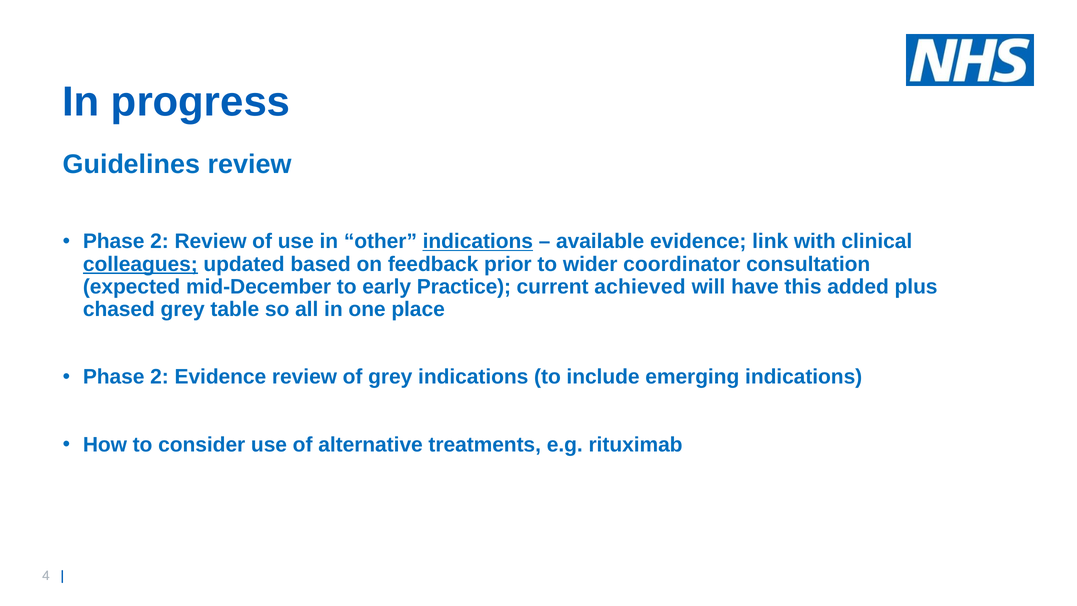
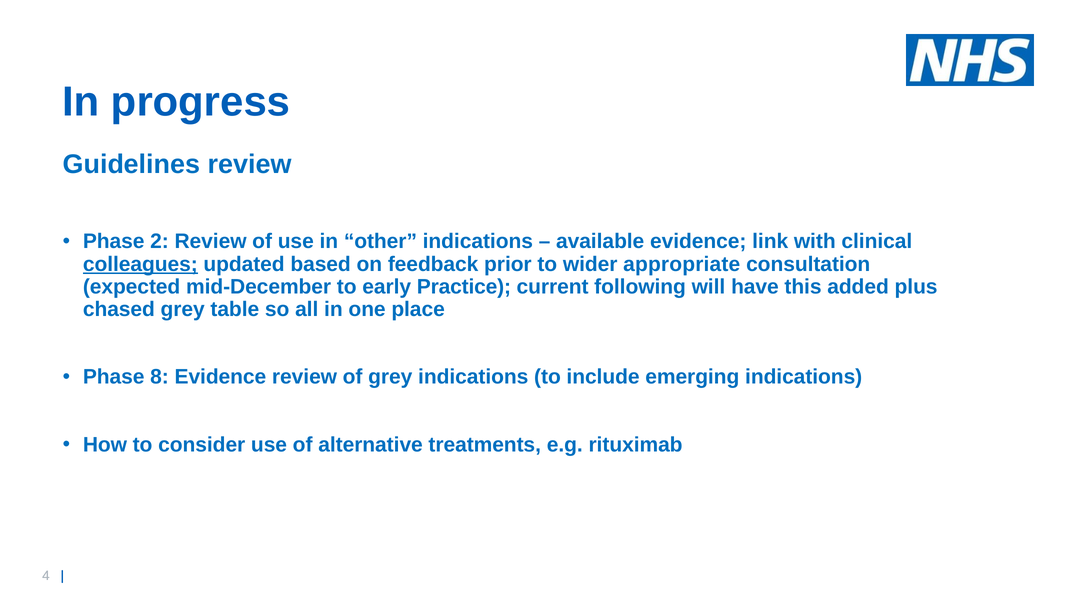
indications underline: present -> none (478, 241)
coordinator: coordinator -> appropriate (682, 264)
achieved: achieved -> following (640, 287)
2: 2 -> 8 (159, 377)
